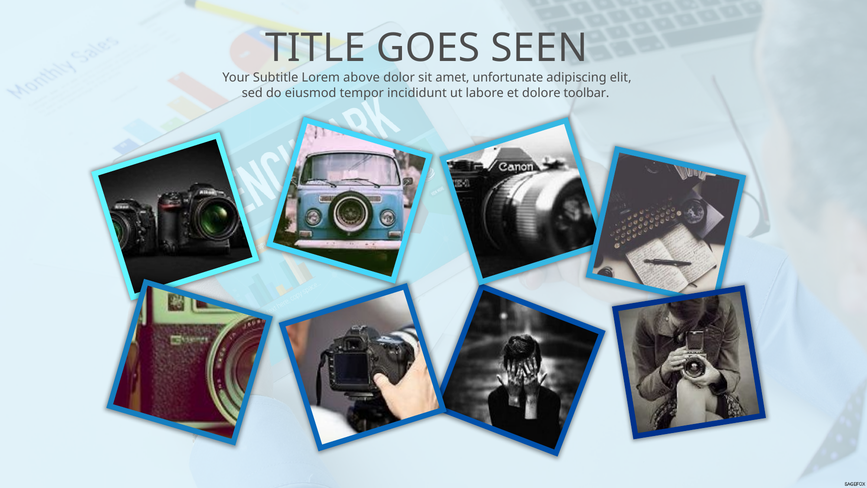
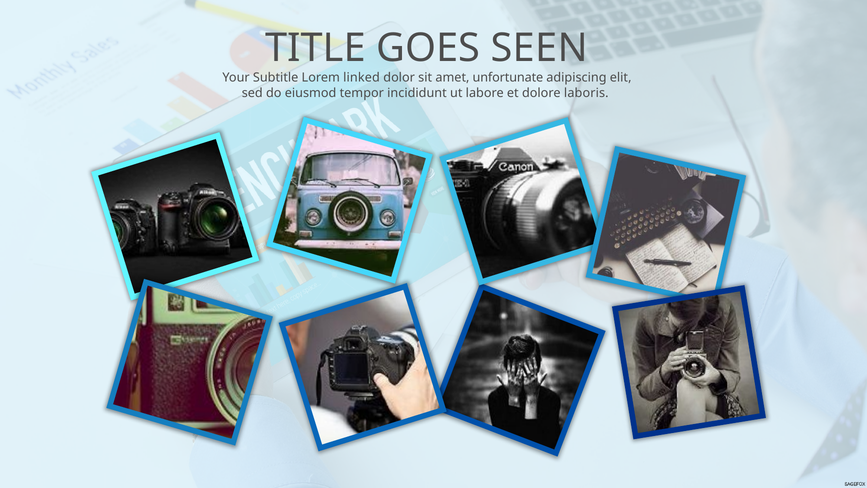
above: above -> linked (362, 78)
toolbar: toolbar -> laboris (586, 93)
